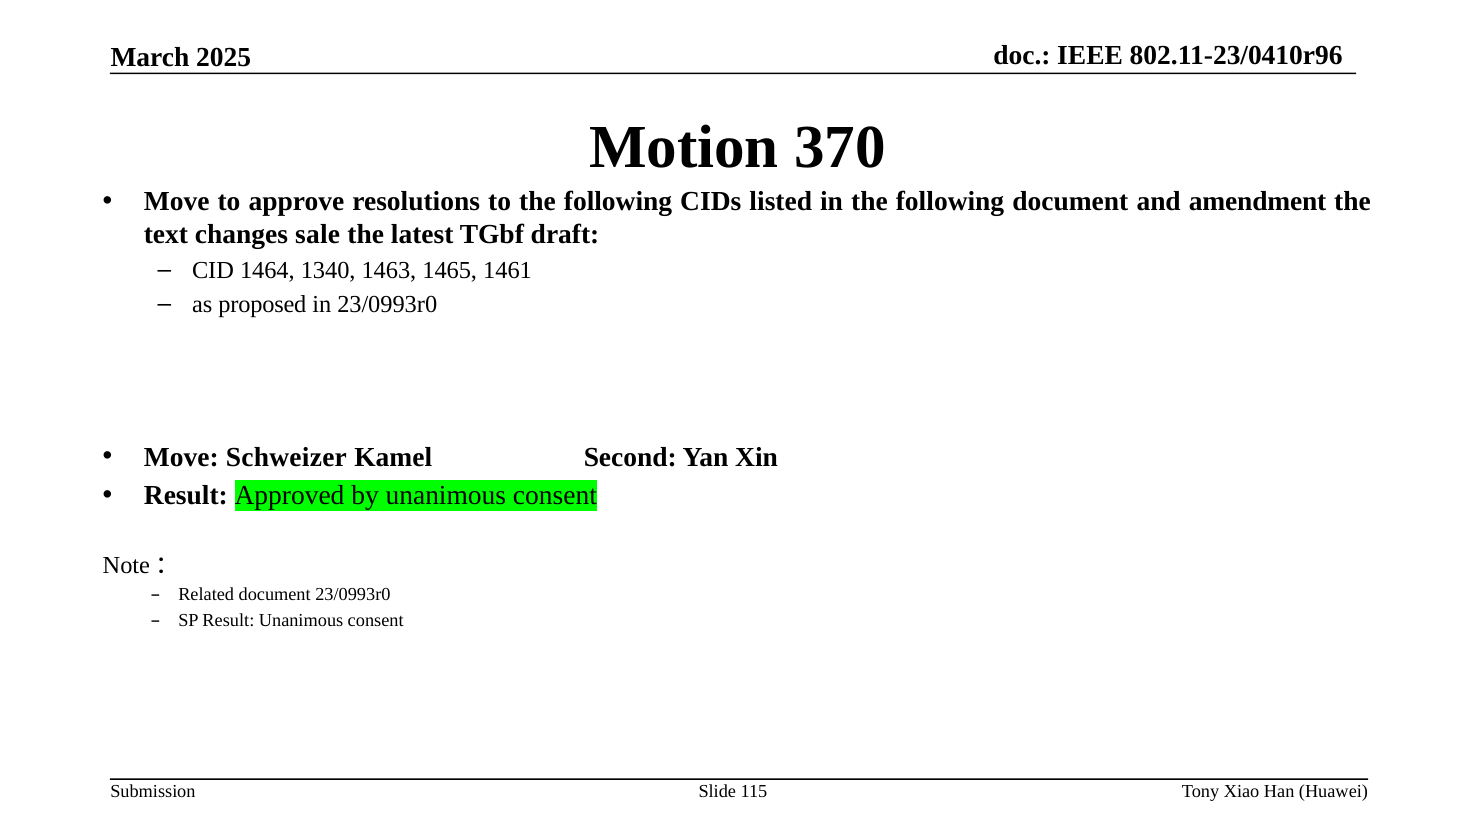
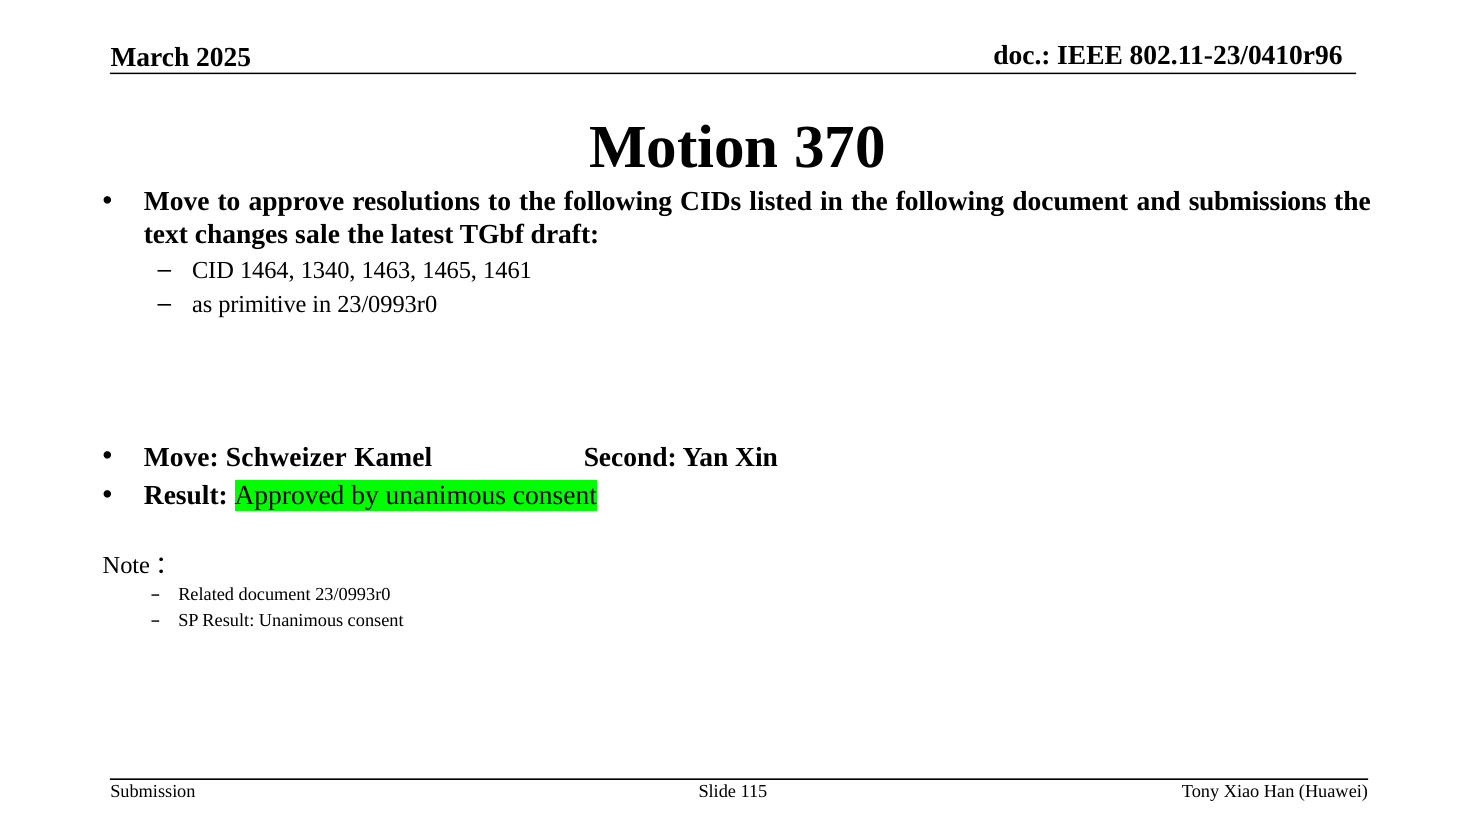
amendment: amendment -> submissions (1258, 202)
proposed: proposed -> primitive (262, 305)
